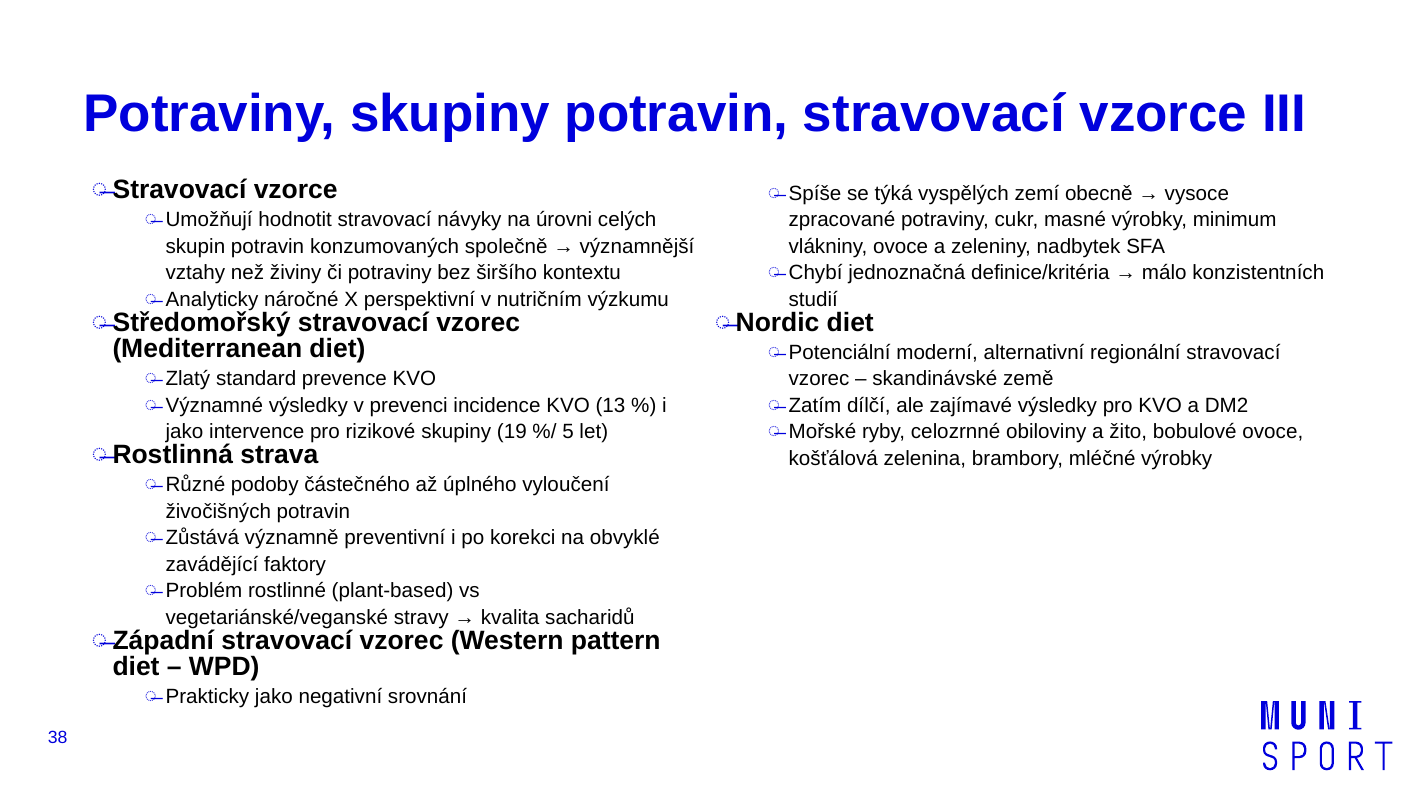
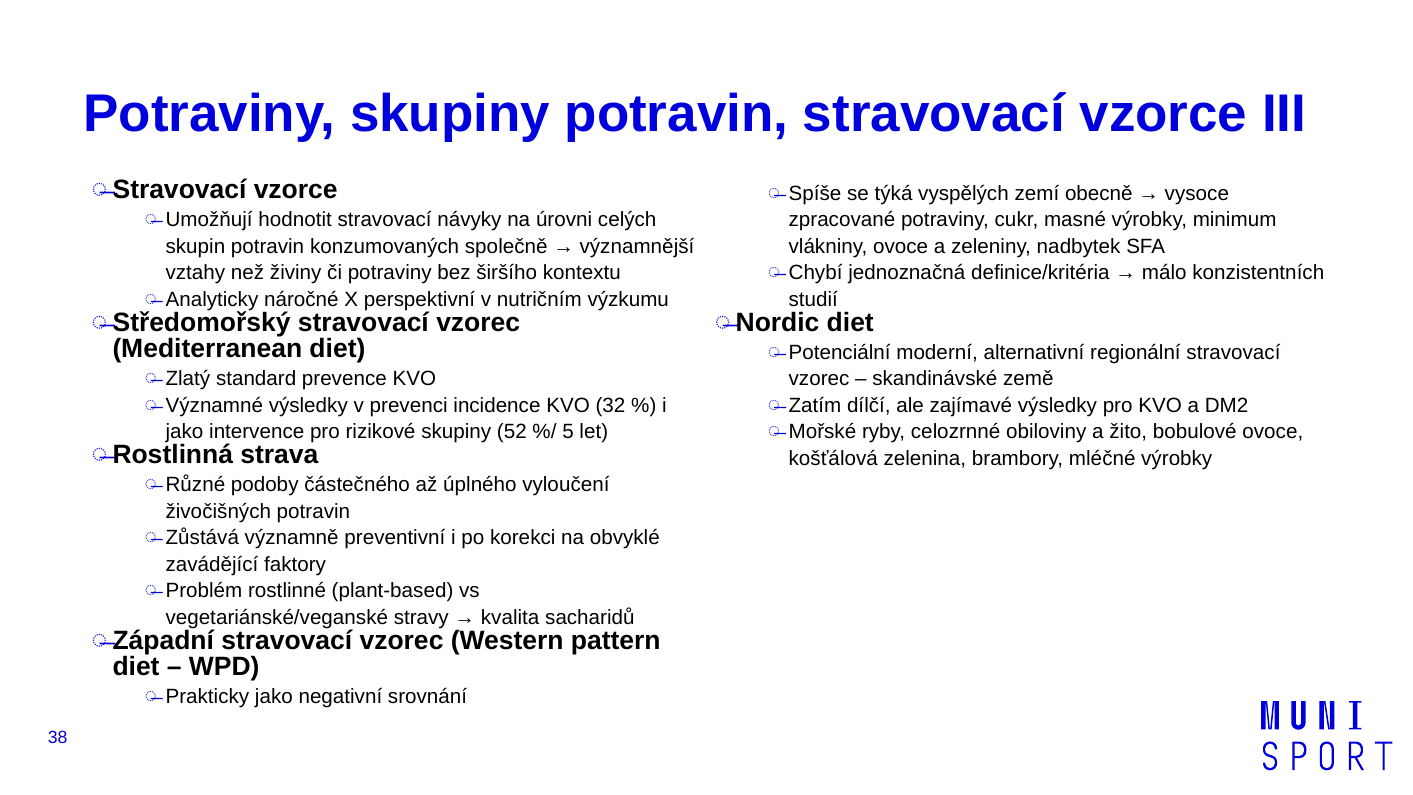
13: 13 -> 32 (610, 405)
19: 19 -> 52 (512, 432)
